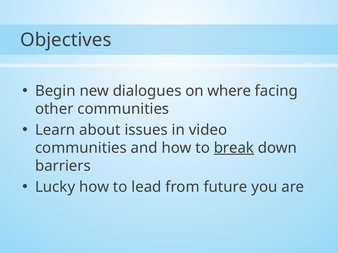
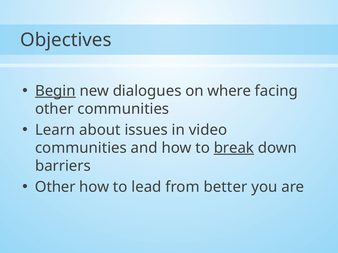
Begin underline: none -> present (55, 91)
Lucky: Lucky -> Other (55, 187)
future: future -> better (225, 187)
